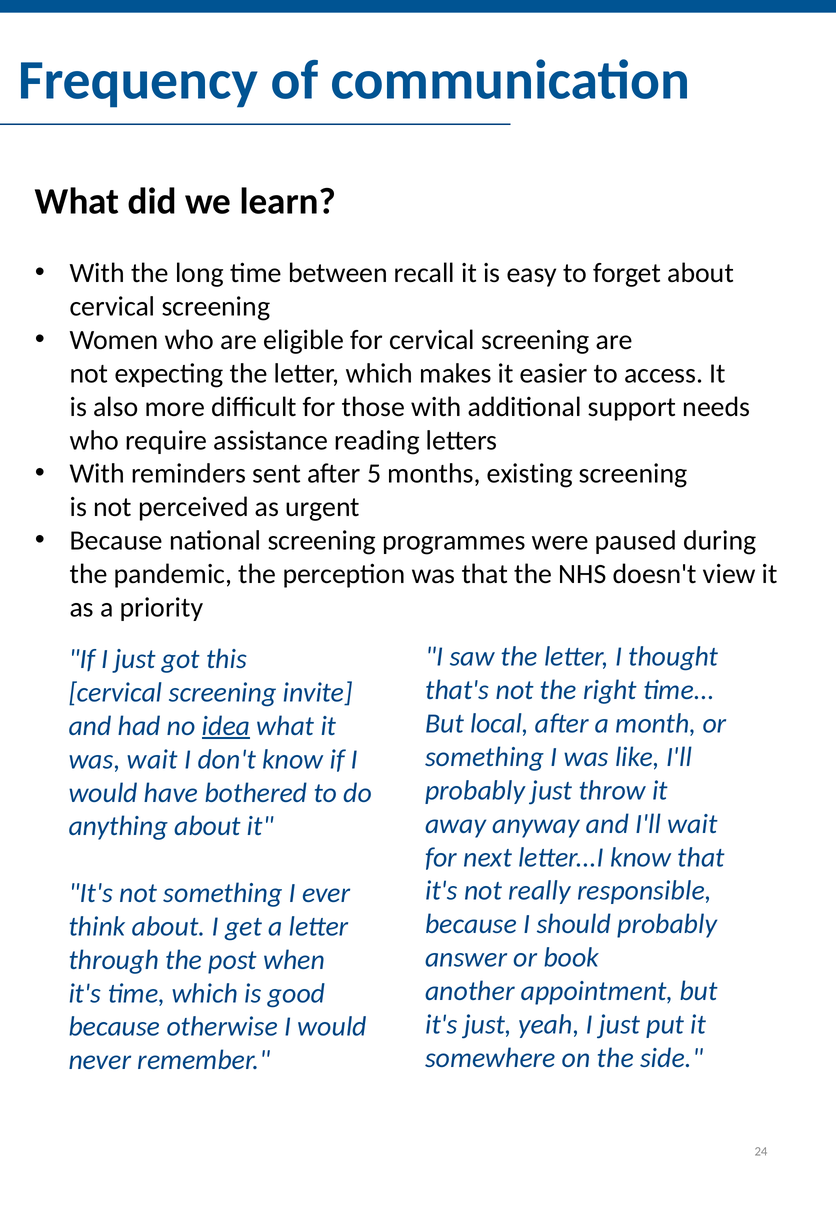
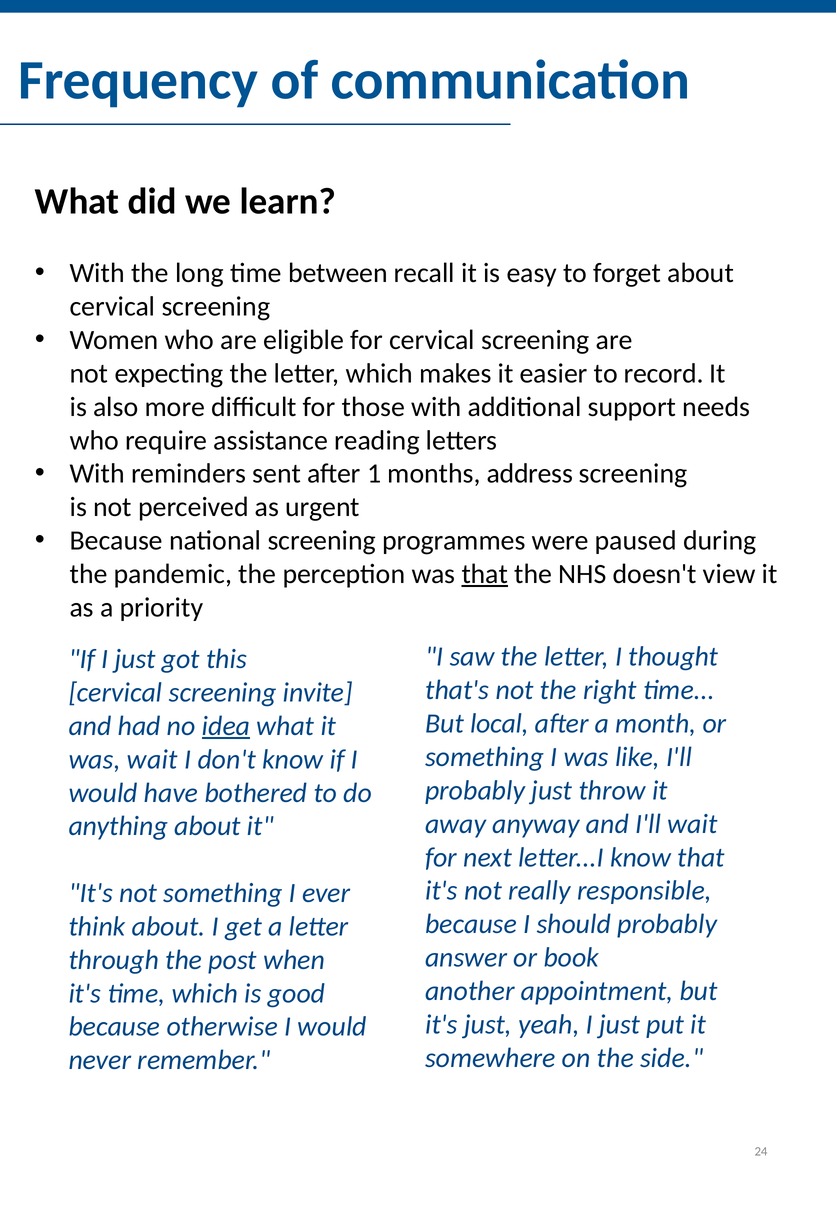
access: access -> record (664, 374)
5: 5 -> 1 (374, 474)
existing: existing -> address (530, 474)
that underline: none -> present (485, 574)
